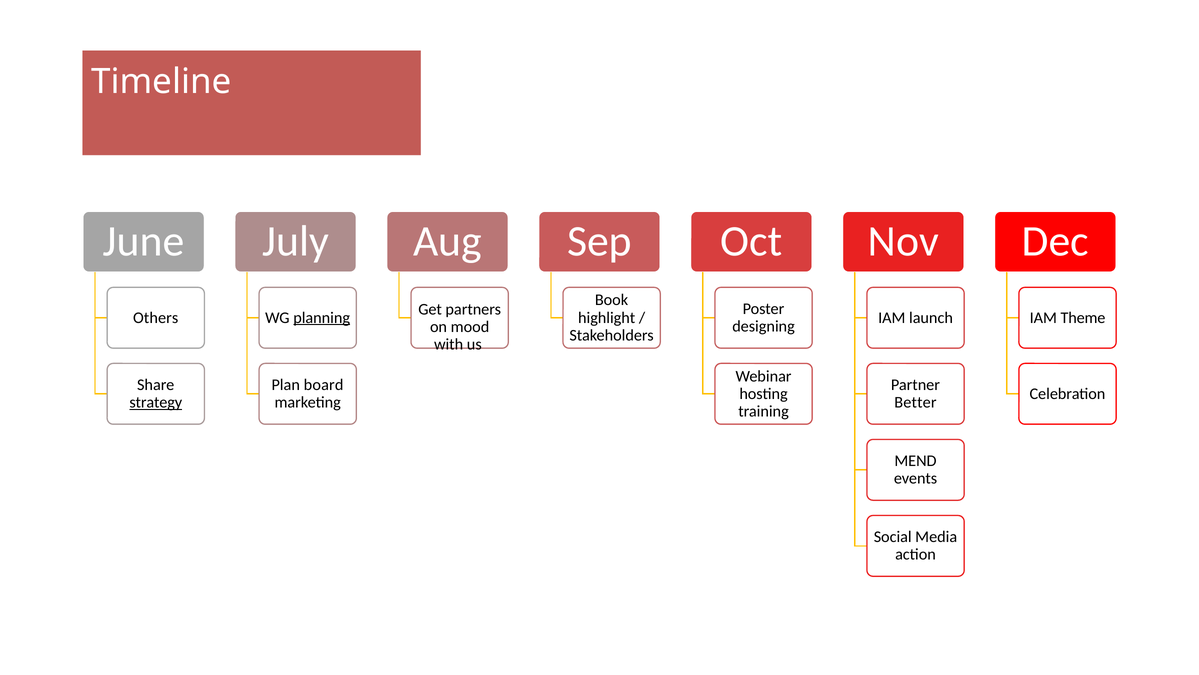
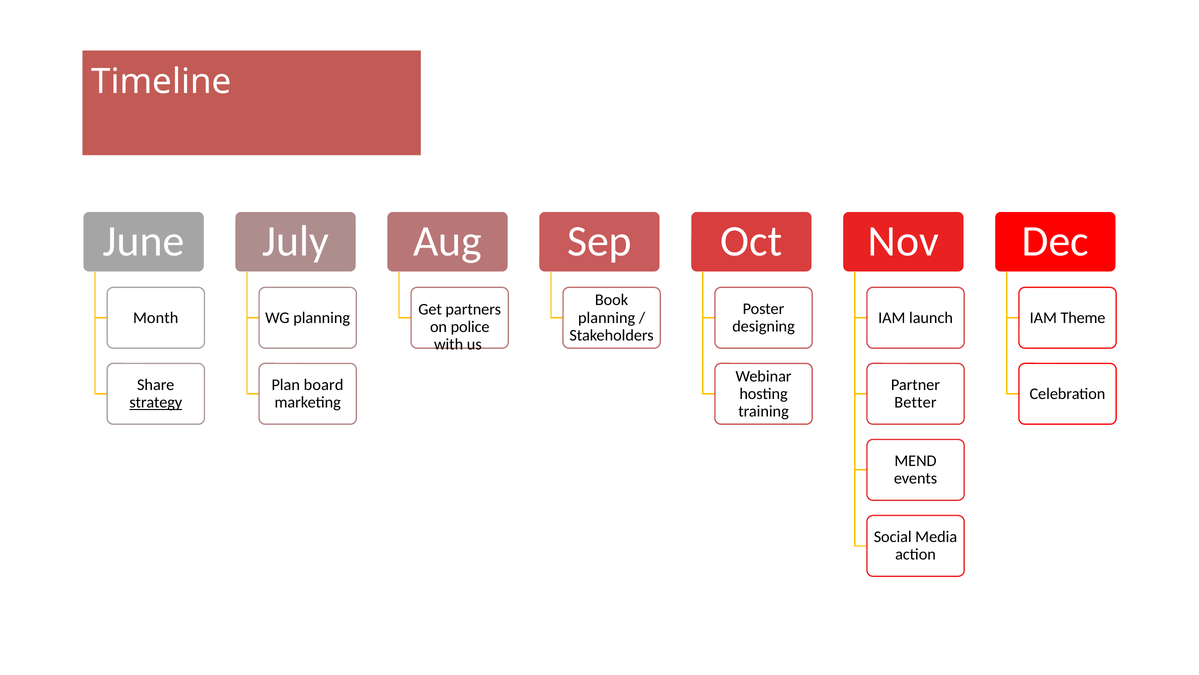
Others: Others -> Month (156, 317)
planning underline: present -> none (322, 317)
highlight: highlight -> planning (607, 317)
mood: mood -> police (470, 327)
